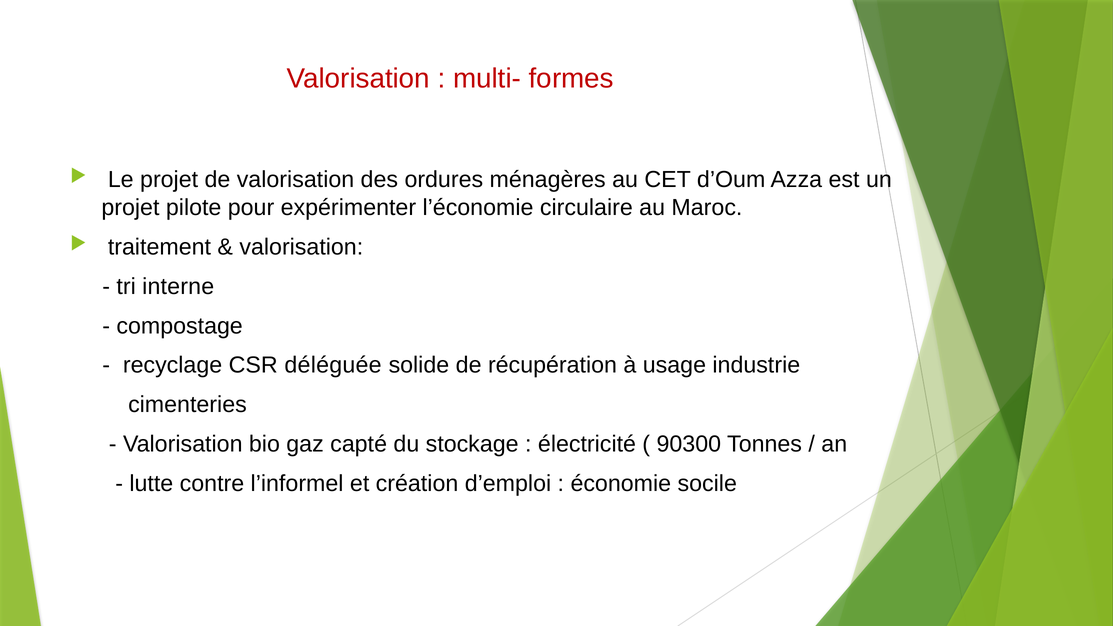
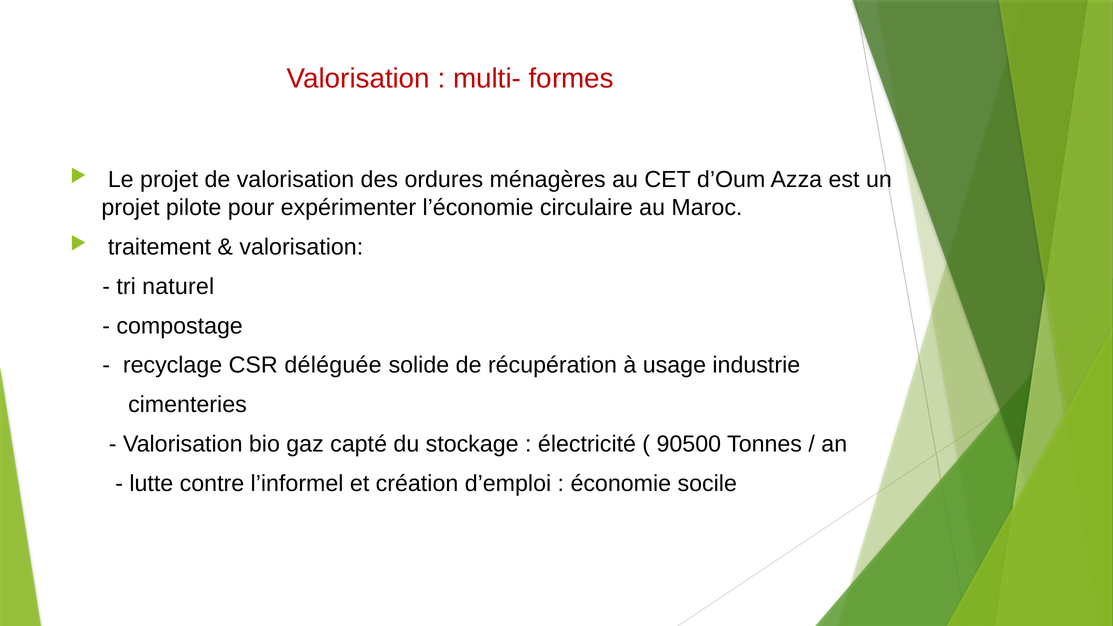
interne: interne -> naturel (178, 286)
90300: 90300 -> 90500 (689, 444)
